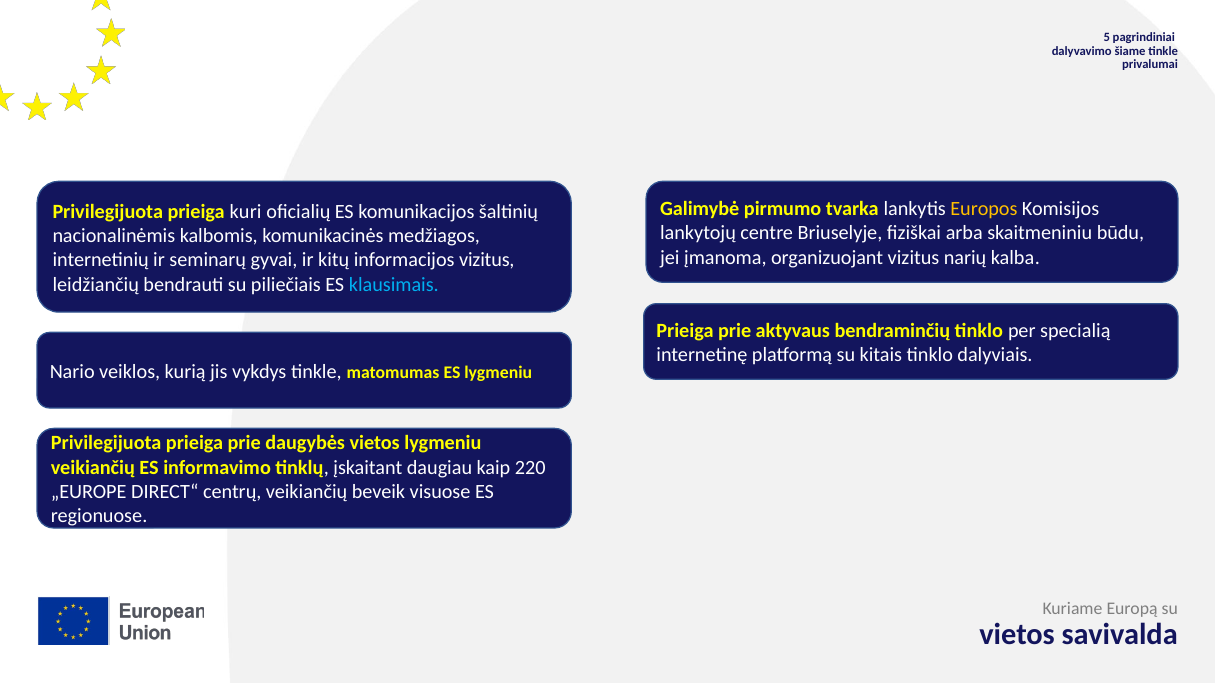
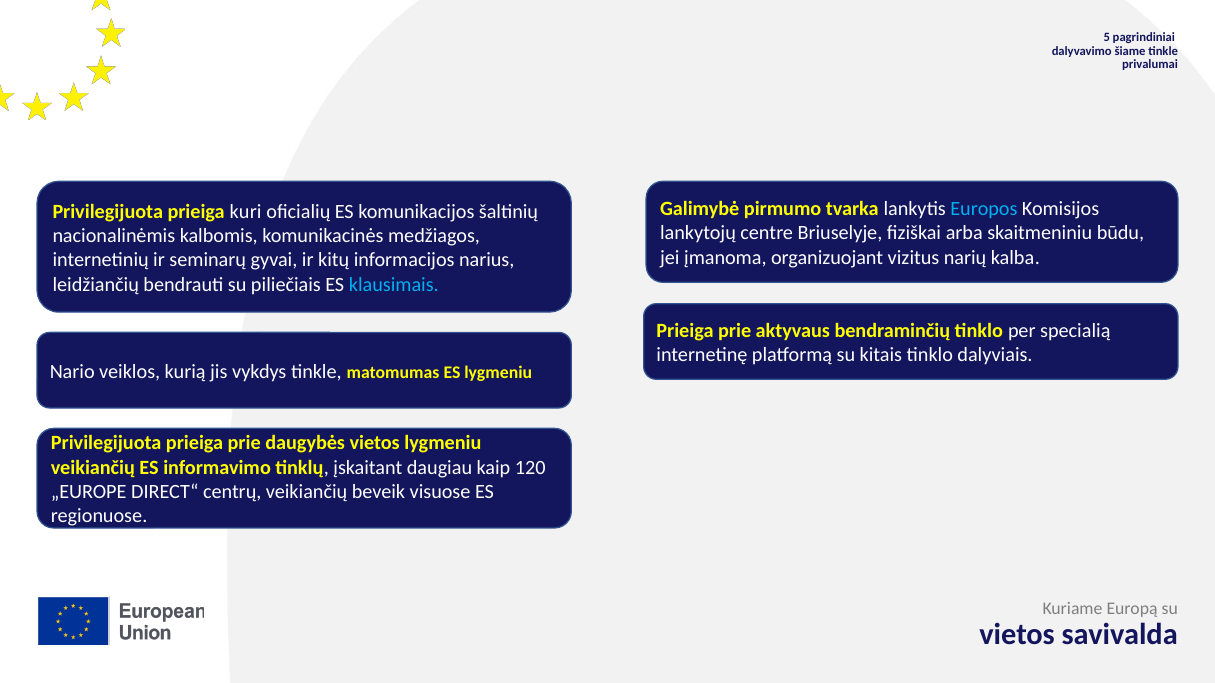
Europos colour: yellow -> light blue (984, 209)
informacijos vizitus: vizitus -> narius (487, 260)
220: 220 -> 120 (530, 468)
